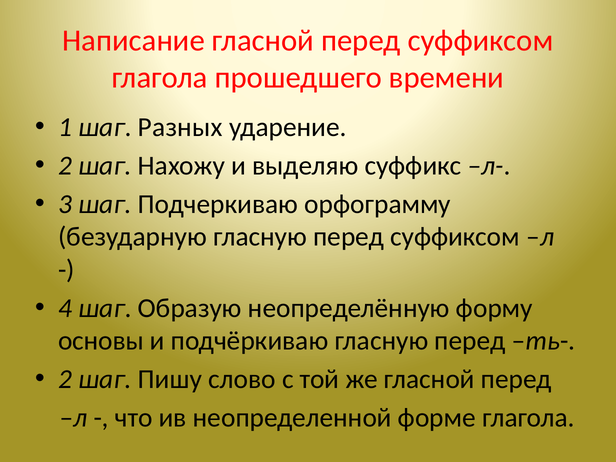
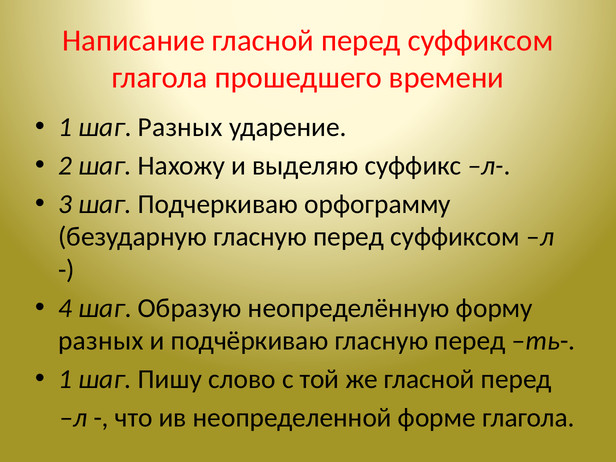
основы: основы -> разных (101, 341)
2: 2 -> 1 (65, 379)
